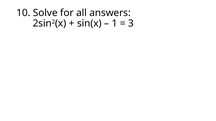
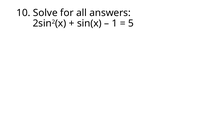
3: 3 -> 5 (131, 23)
